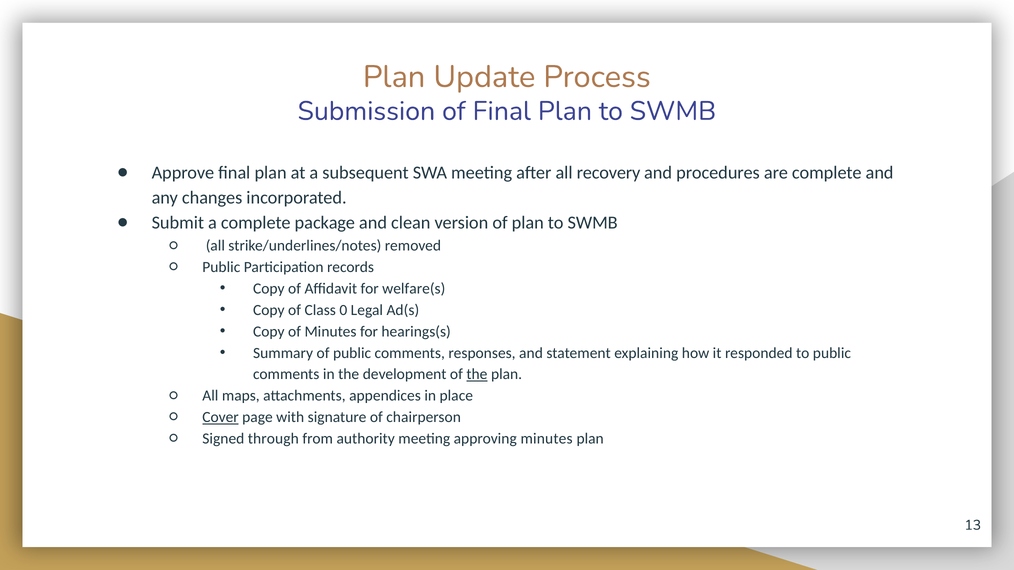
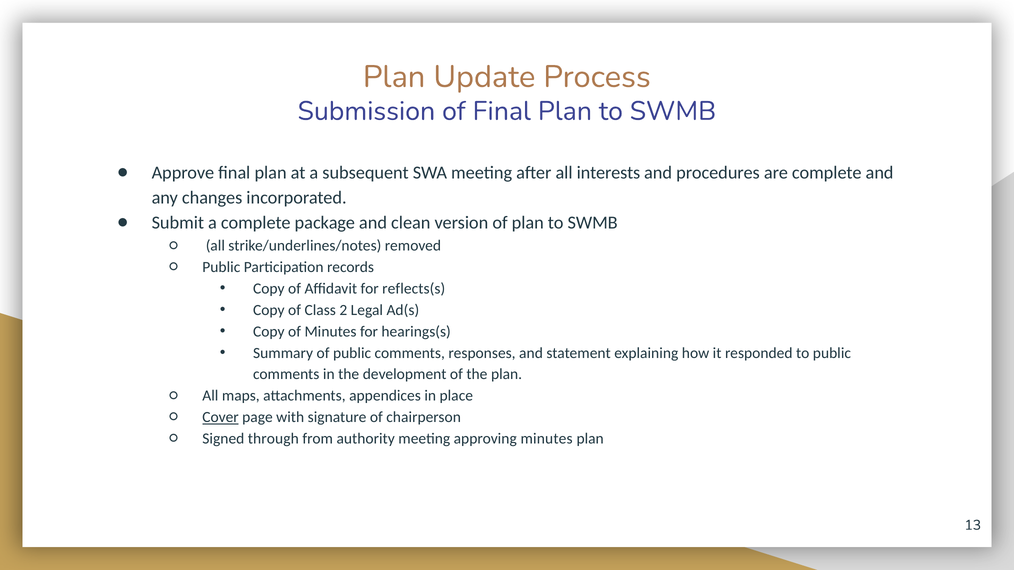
recovery: recovery -> interests (608, 173)
welfare(s: welfare(s -> reflects(s (414, 289)
0: 0 -> 2 (343, 310)
the underline: present -> none (477, 375)
